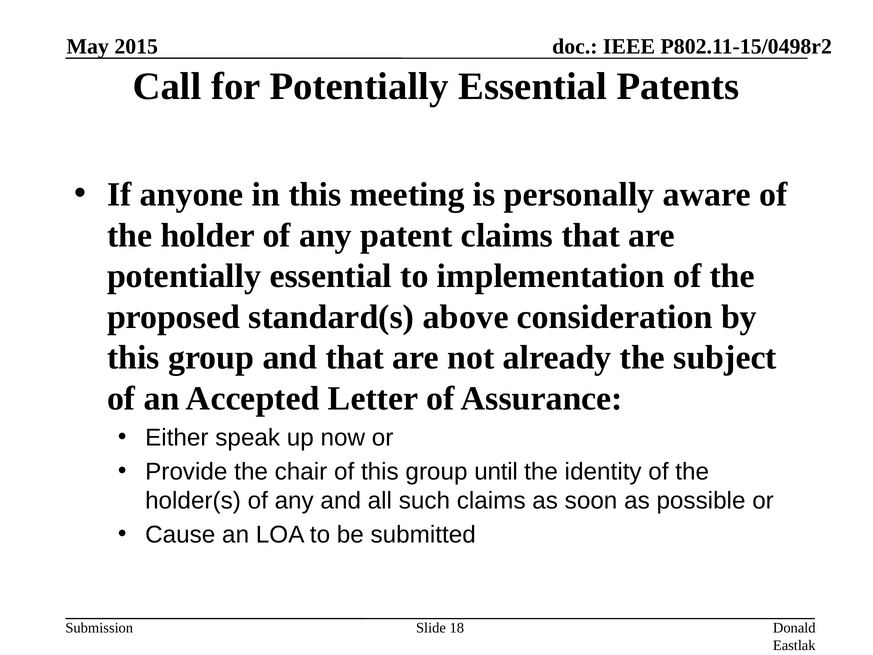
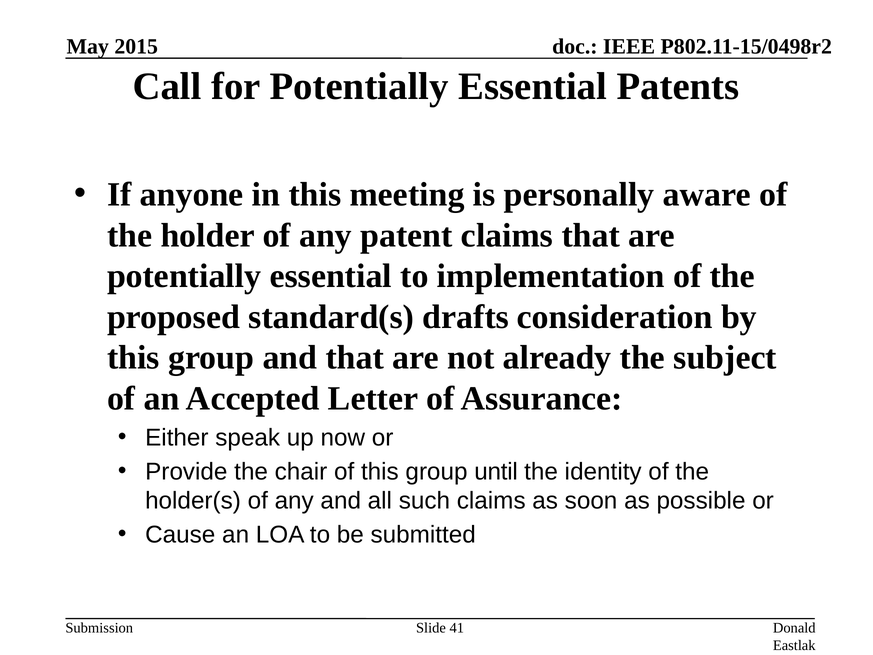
above: above -> drafts (466, 317)
18: 18 -> 41 (457, 628)
